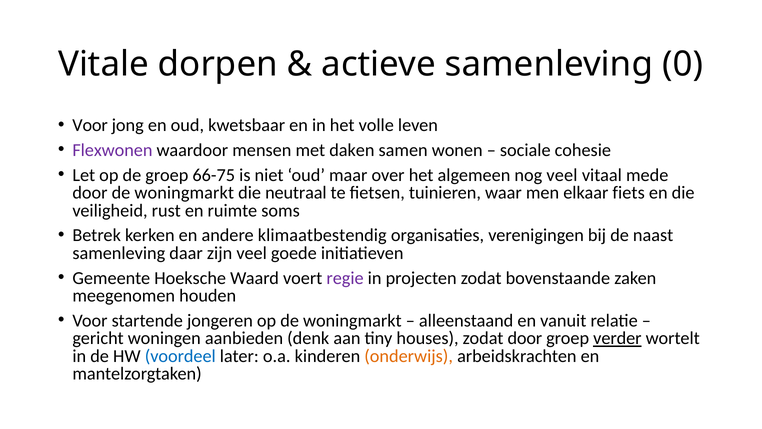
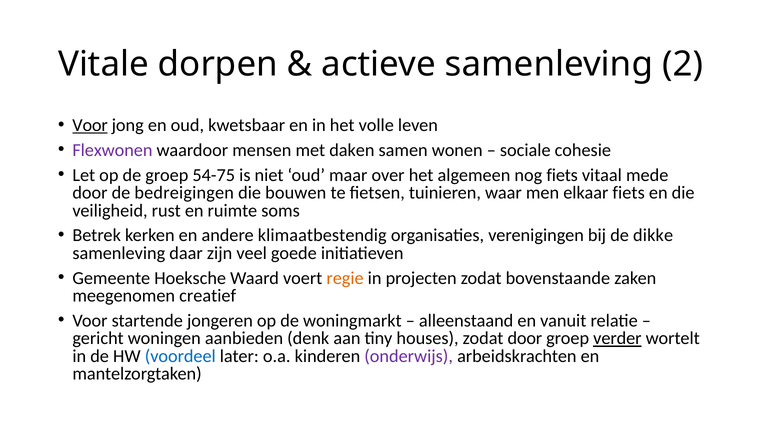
0: 0 -> 2 (683, 64)
Voor underline: none -> present (90, 125)
66-75: 66-75 -> 54-75 (214, 175)
nog veel: veel -> fiets (562, 175)
door de woningmarkt: woningmarkt -> bedreigingen (184, 193)
neutraal: neutraal -> bouwen (296, 193)
naast: naast -> dikke (653, 235)
regie colour: purple -> orange (345, 278)
houden: houden -> creatief (208, 295)
onderwijs colour: orange -> purple (409, 356)
